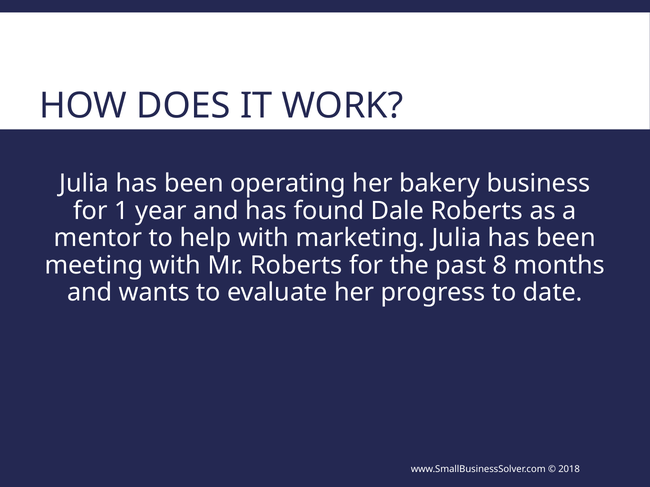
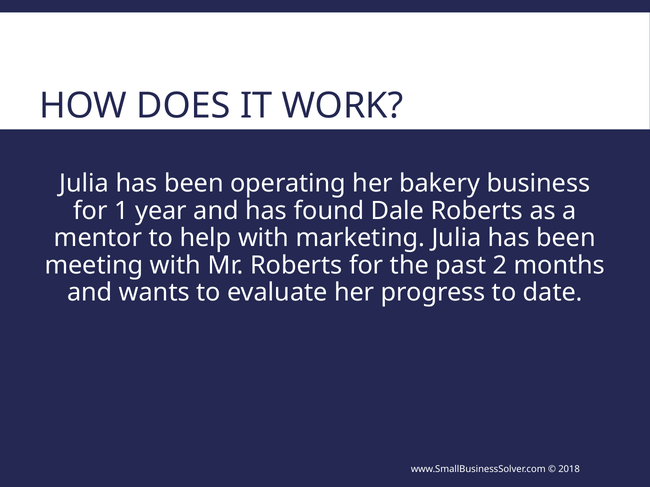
8: 8 -> 2 (500, 265)
